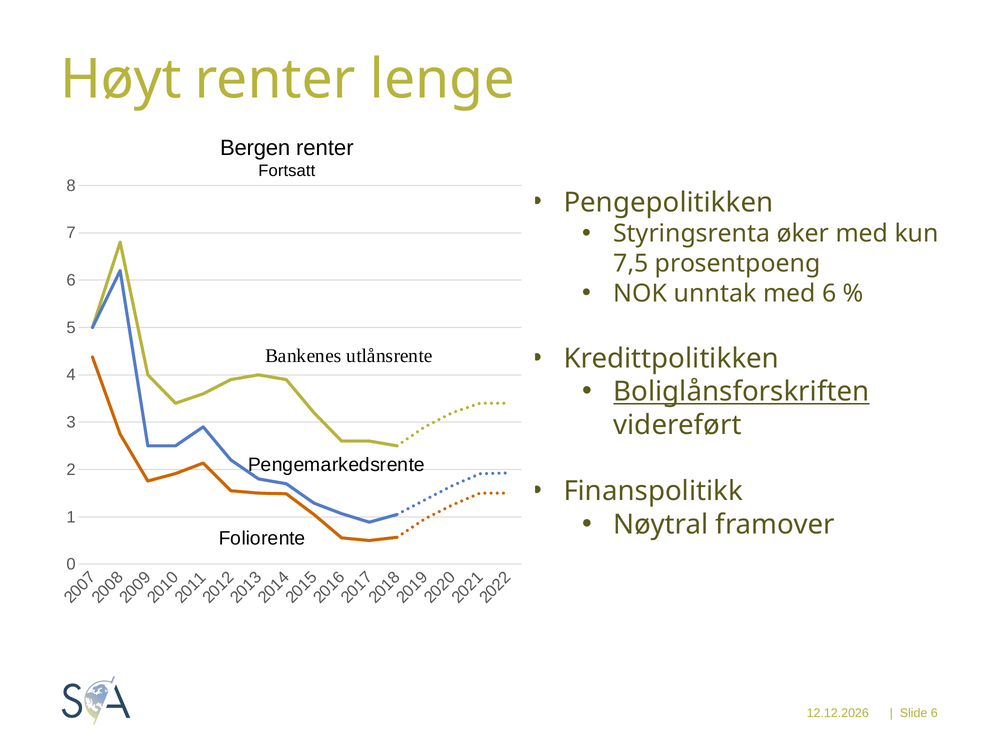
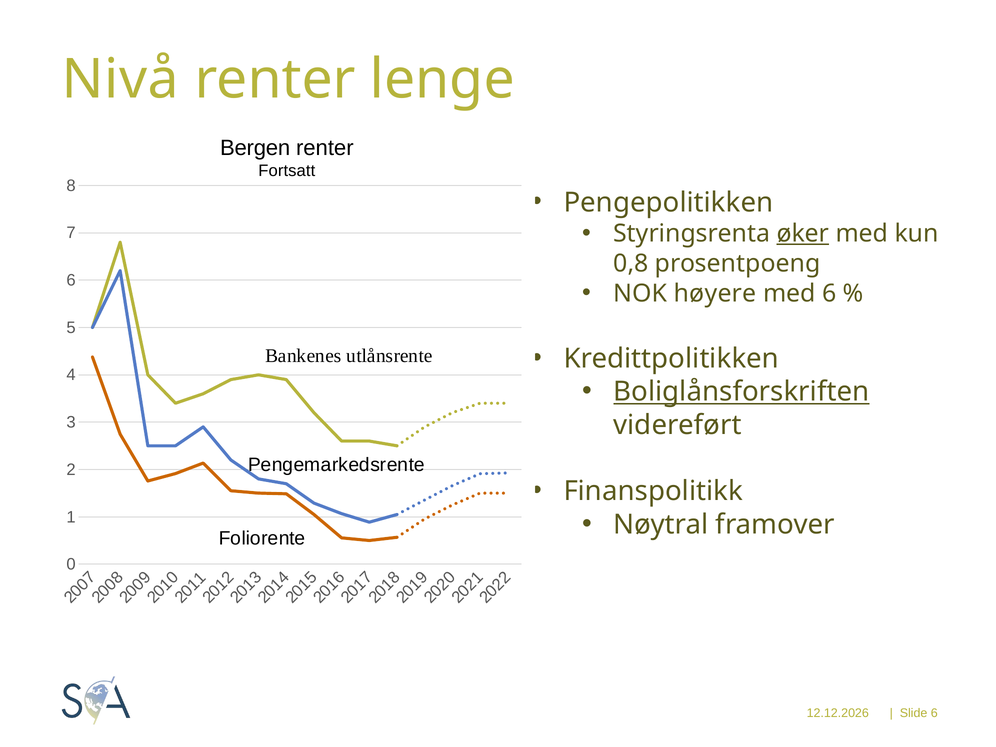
Høyt: Høyt -> Nivå (120, 80)
øker underline: none -> present (803, 234)
7,5: 7,5 -> 0,8 (631, 264)
unntak: unntak -> høyere (715, 294)
